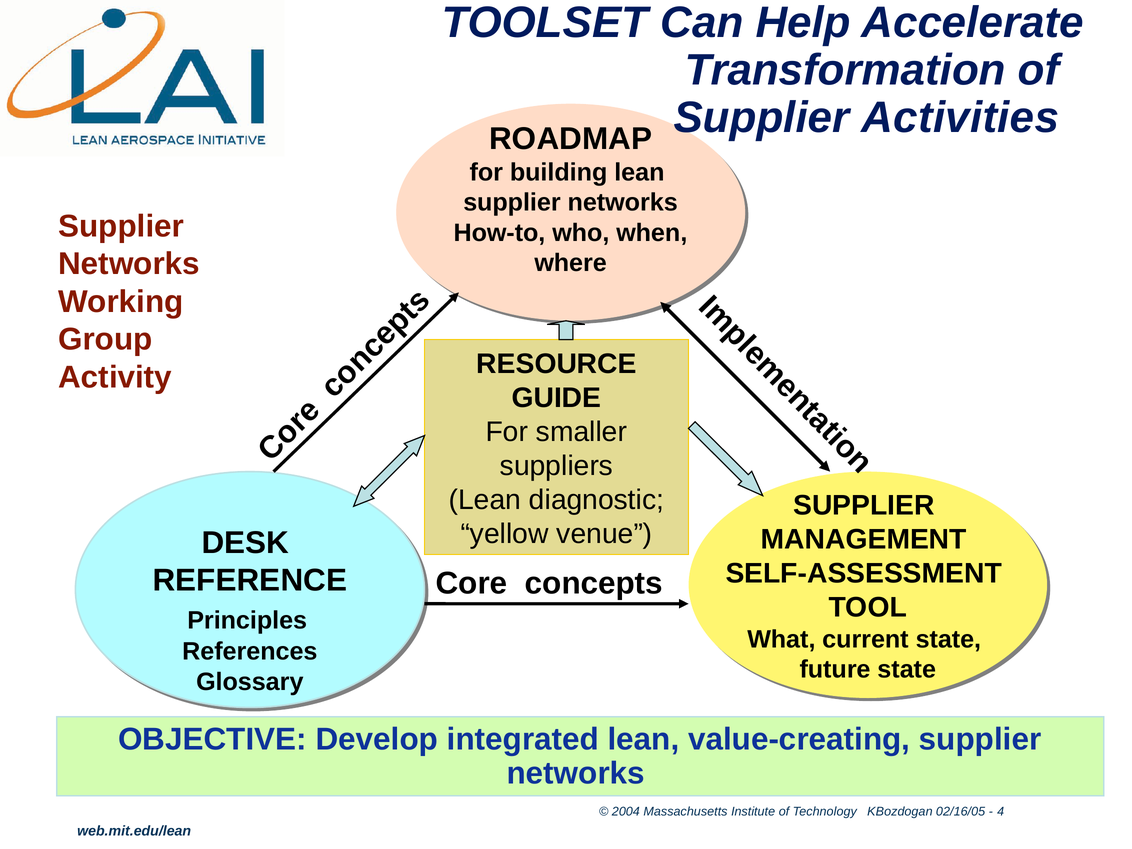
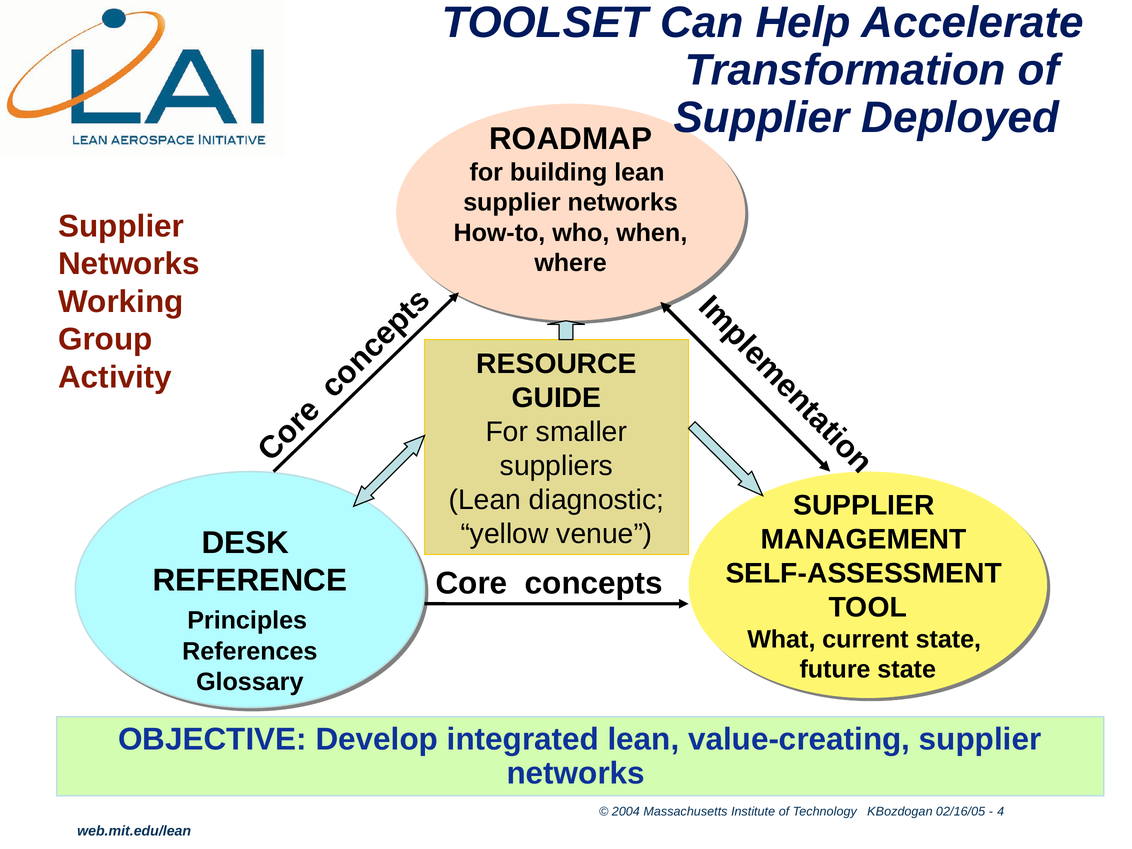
Activities: Activities -> Deployed (960, 118)
